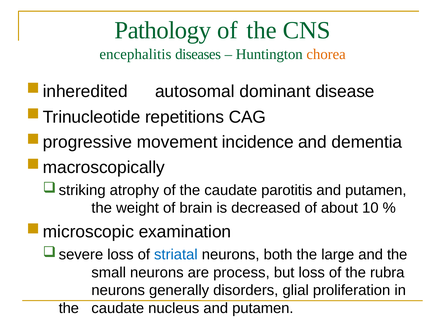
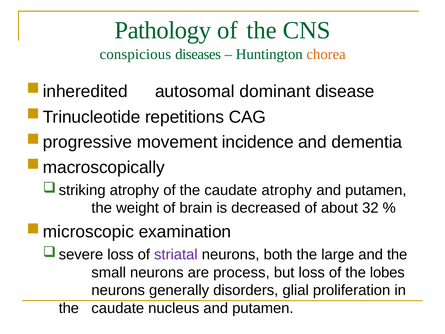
encephalitis: encephalitis -> conspicious (135, 54)
caudate parotitis: parotitis -> atrophy (287, 190)
10: 10 -> 32 (370, 208)
striatal colour: blue -> purple (176, 255)
rubra: rubra -> lobes (387, 272)
